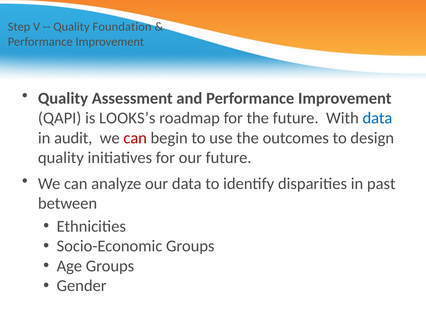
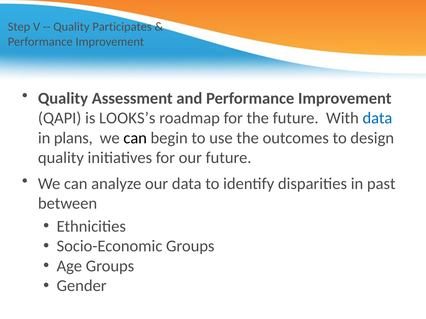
Foundation: Foundation -> Participates (122, 27)
audit: audit -> plans (73, 138)
can colour: red -> black (135, 138)
